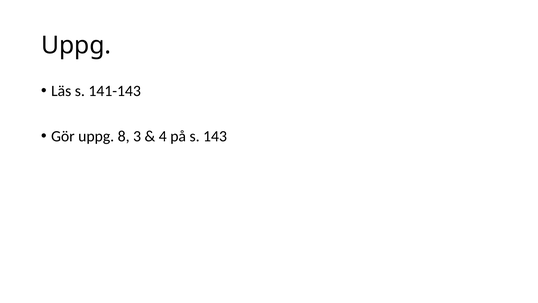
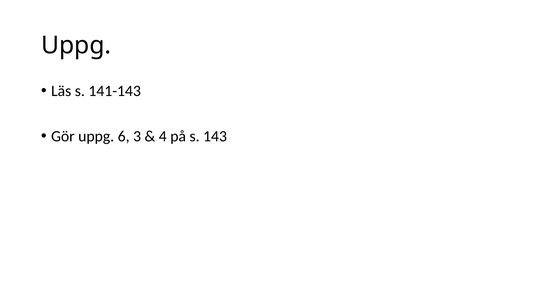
8: 8 -> 6 (124, 136)
